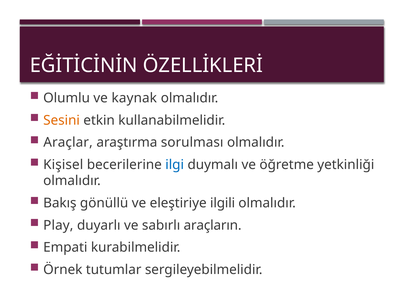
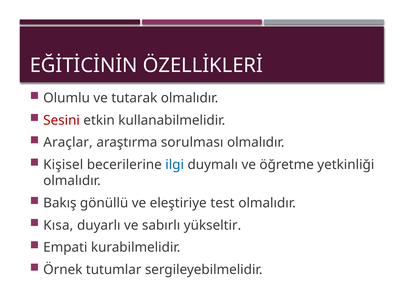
kaynak: kaynak -> tutarak (134, 98)
Sesini colour: orange -> red (62, 120)
ilgili: ilgili -> test (222, 203)
Play: Play -> Kısa (58, 225)
araçların: araçların -> yükseltir (212, 225)
